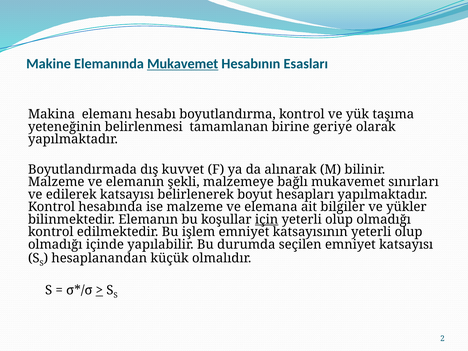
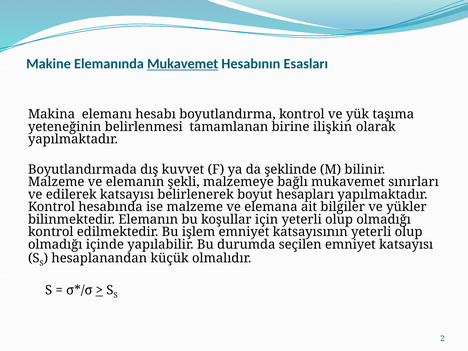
geriye: geriye -> ilişkin (333, 127)
alınarak: alınarak -> şeklinde (291, 169)
için underline: present -> none (267, 219)
